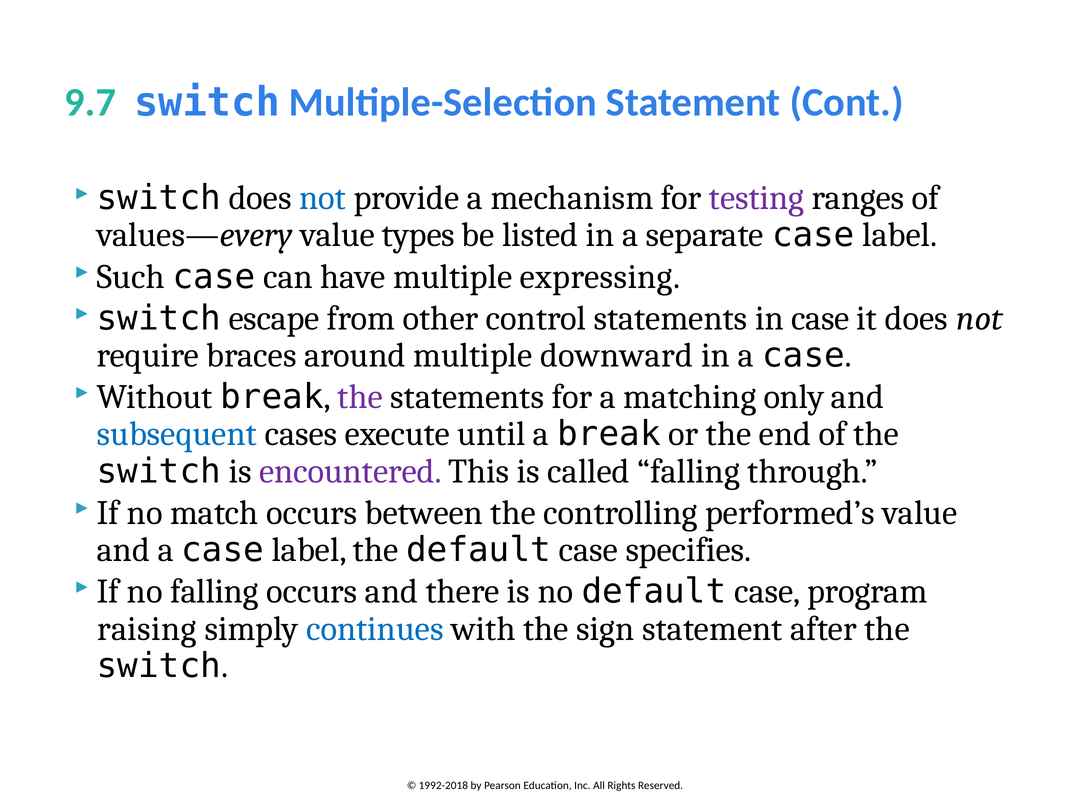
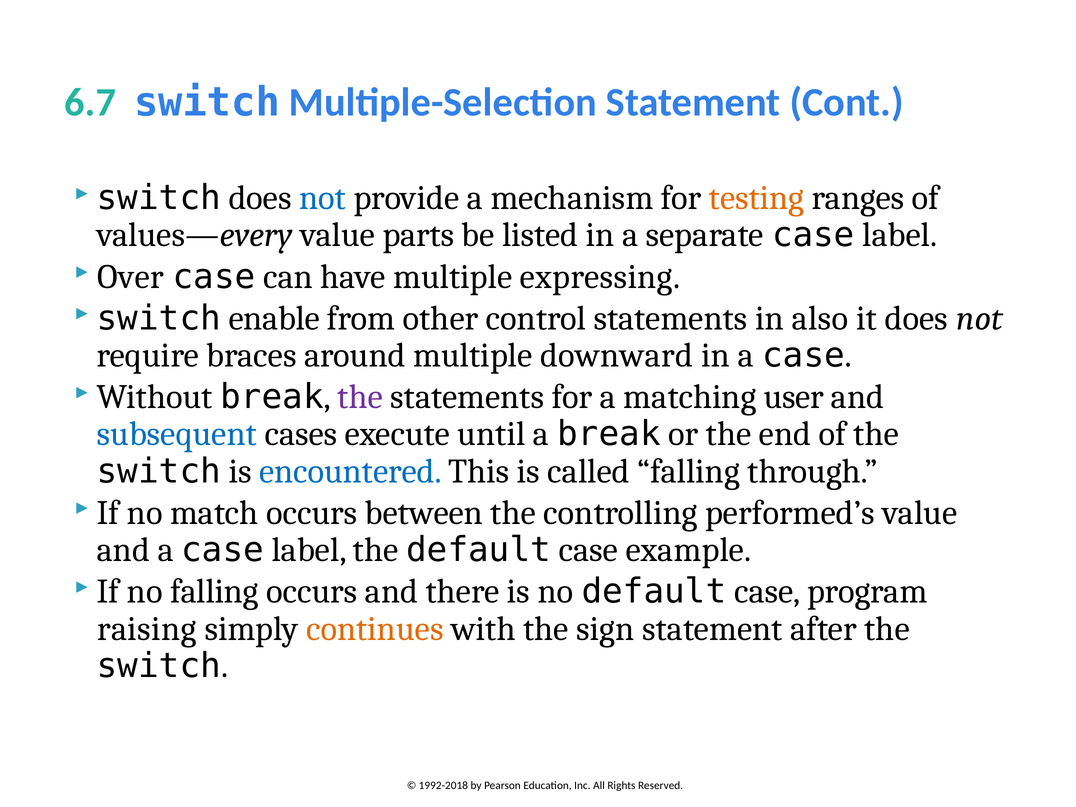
9.7: 9.7 -> 6.7 (90, 102)
testing colour: purple -> orange (757, 198)
types: types -> parts (418, 235)
Such: Such -> Over (131, 277)
escape: escape -> enable (274, 318)
in case: case -> also (820, 318)
only: only -> user (794, 397)
encountered colour: purple -> blue (350, 471)
specifies: specifies -> example (688, 550)
continues colour: blue -> orange (375, 629)
